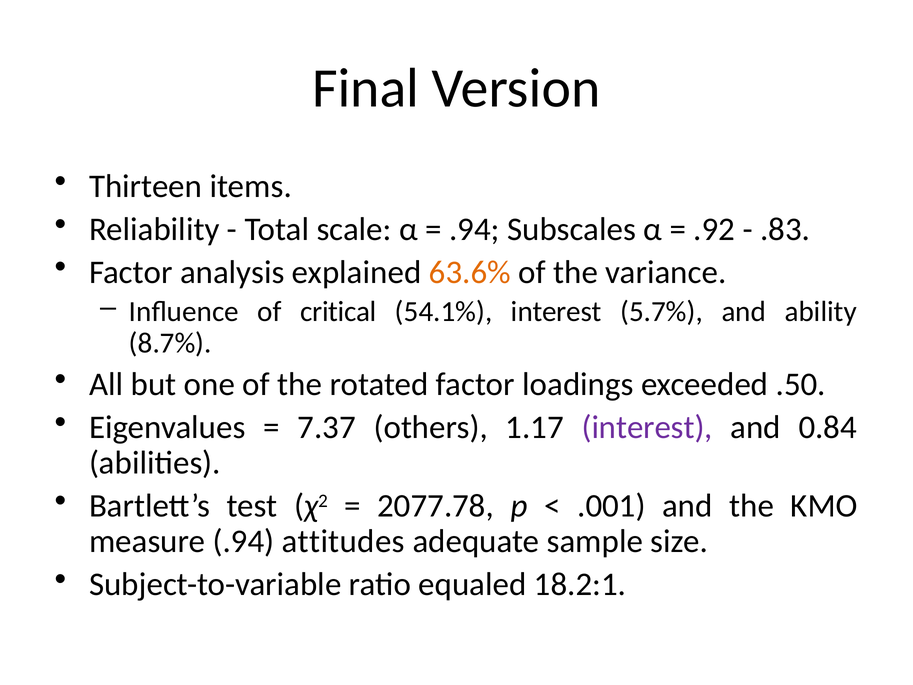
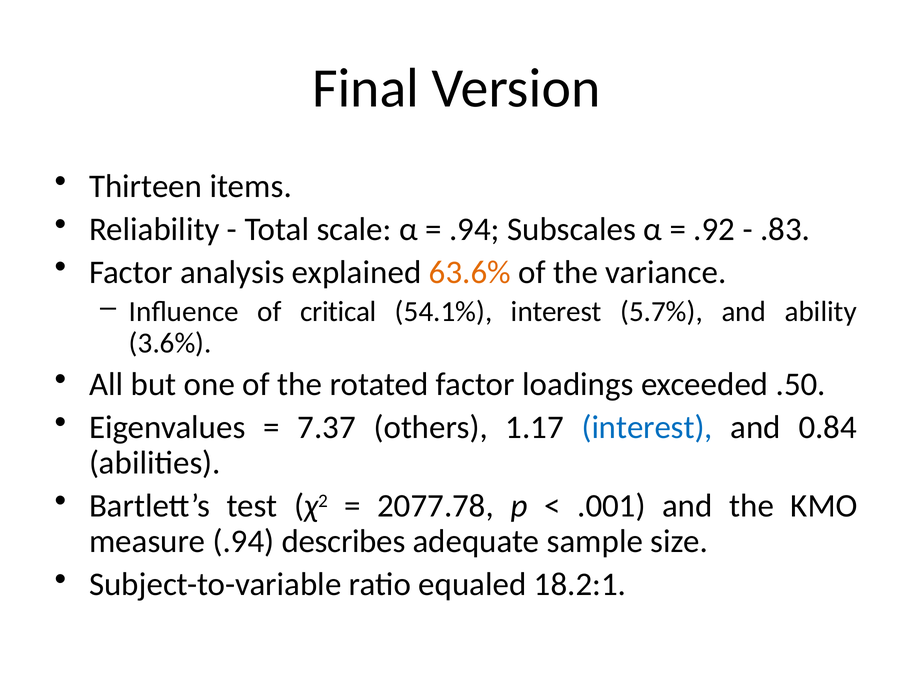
8.7%: 8.7% -> 3.6% (170, 343)
interest colour: purple -> blue (647, 427)
attitudes: attitudes -> describes (344, 541)
